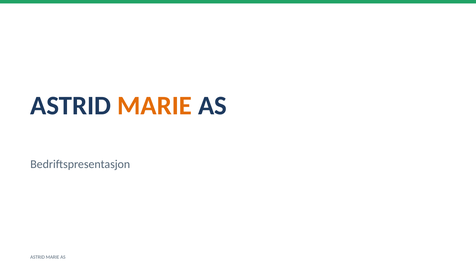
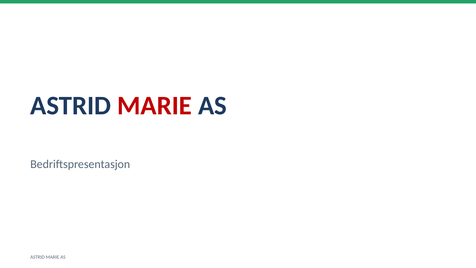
MARIE colour: orange -> red (155, 106)
